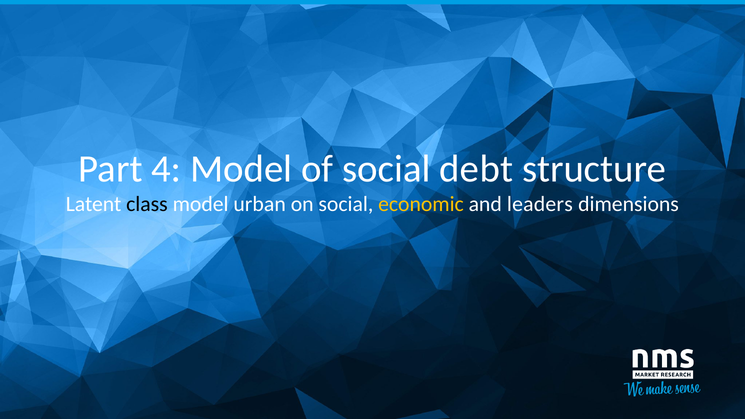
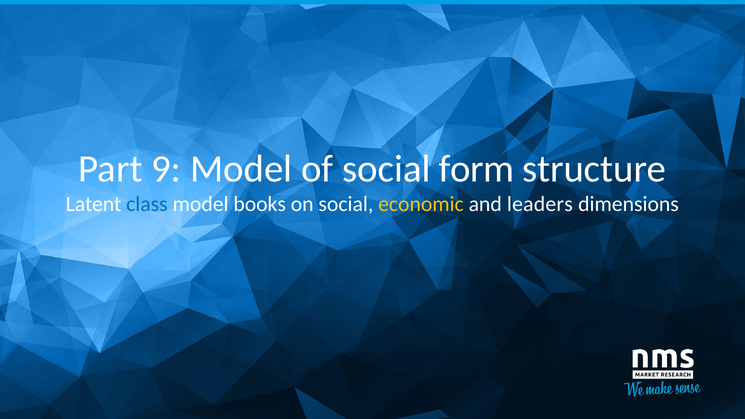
4: 4 -> 9 (166, 169)
debt: debt -> form (477, 169)
class colour: black -> blue (147, 204)
urban: urban -> books (260, 204)
